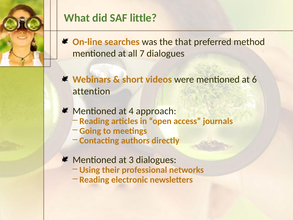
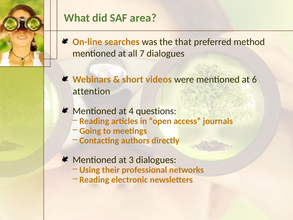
little: little -> area (143, 18)
approach: approach -> questions (156, 111)
